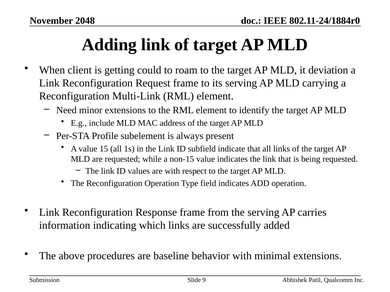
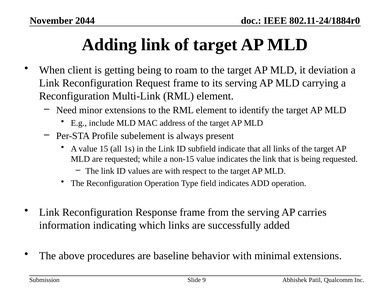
2048: 2048 -> 2044 (85, 21)
getting could: could -> being (149, 70)
